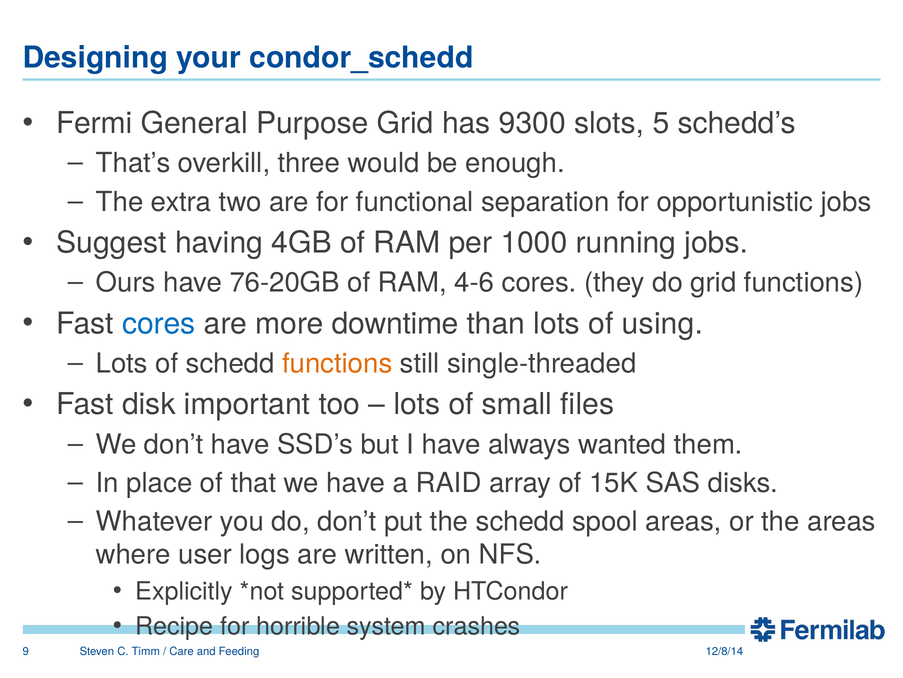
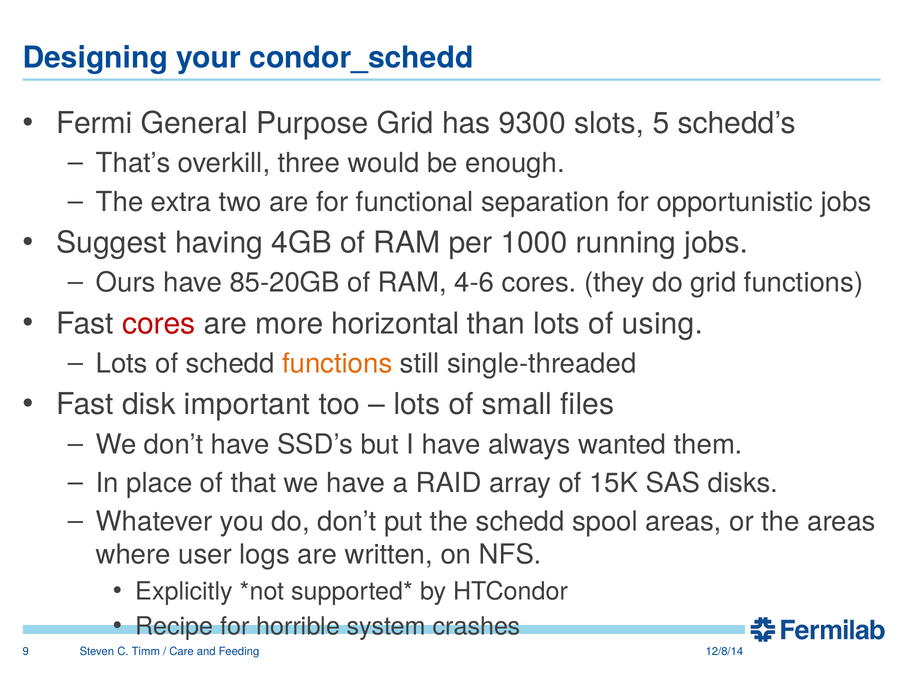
76-20GB: 76-20GB -> 85-20GB (285, 282)
cores colour: blue -> red (159, 323)
downtime: downtime -> horizontal (395, 323)
